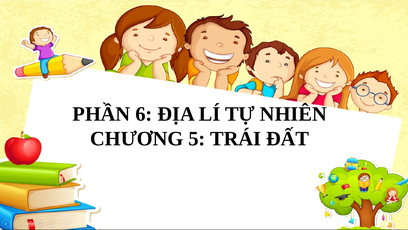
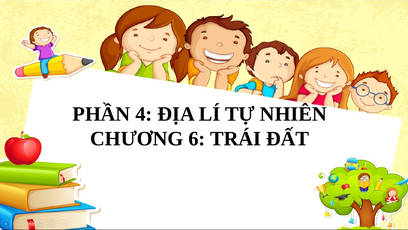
6: 6 -> 4 (144, 114)
5: 5 -> 6 (197, 138)
